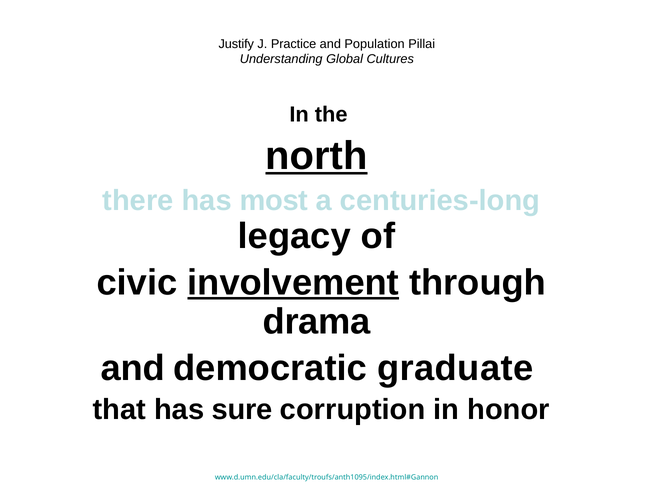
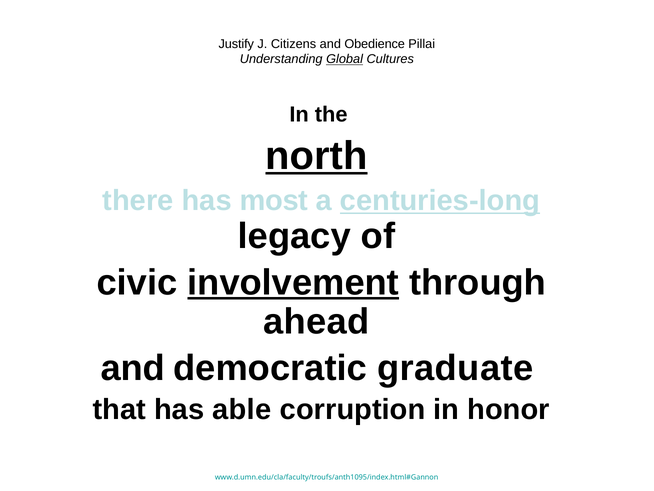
Practice: Practice -> Citizens (294, 44)
Population: Population -> Obedience (375, 44)
Global underline: none -> present (345, 59)
centuries-long underline: none -> present (440, 200)
drama: drama -> ahead (316, 321)
sure: sure -> able (242, 409)
